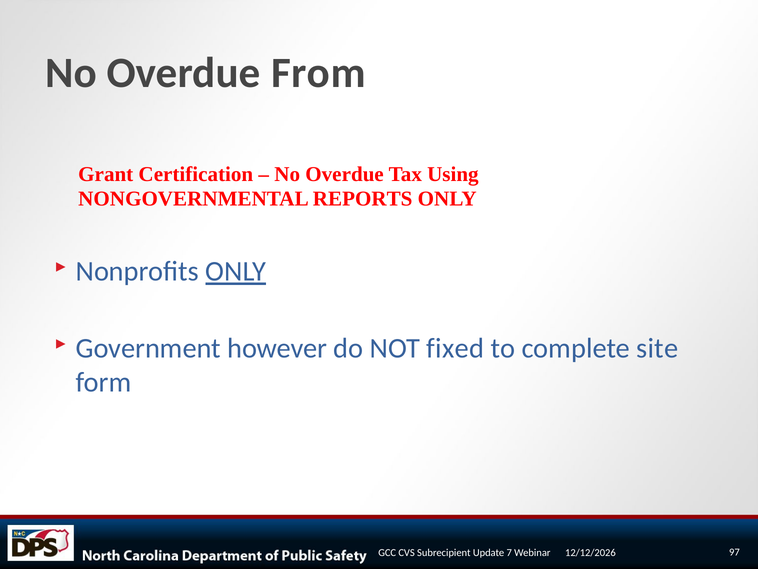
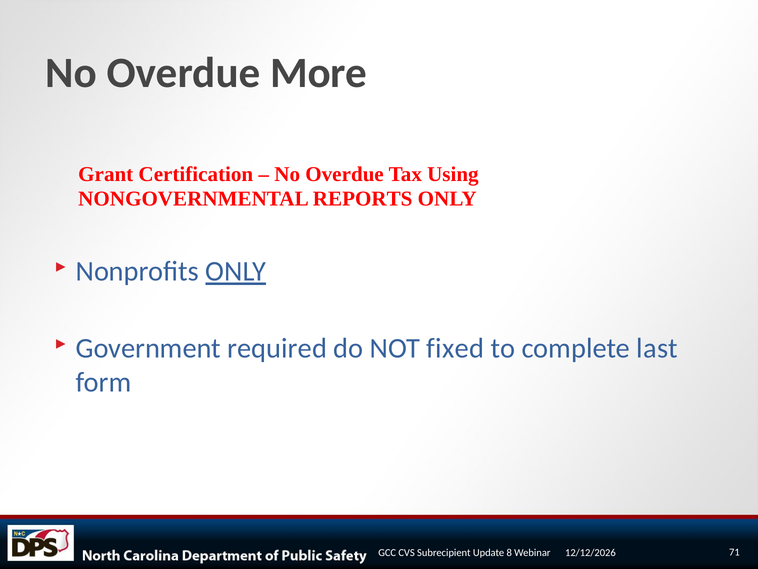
From: From -> More (319, 73)
however: however -> required (277, 348)
site: site -> last (657, 348)
97: 97 -> 71 (734, 552)
7: 7 -> 8 (509, 552)
